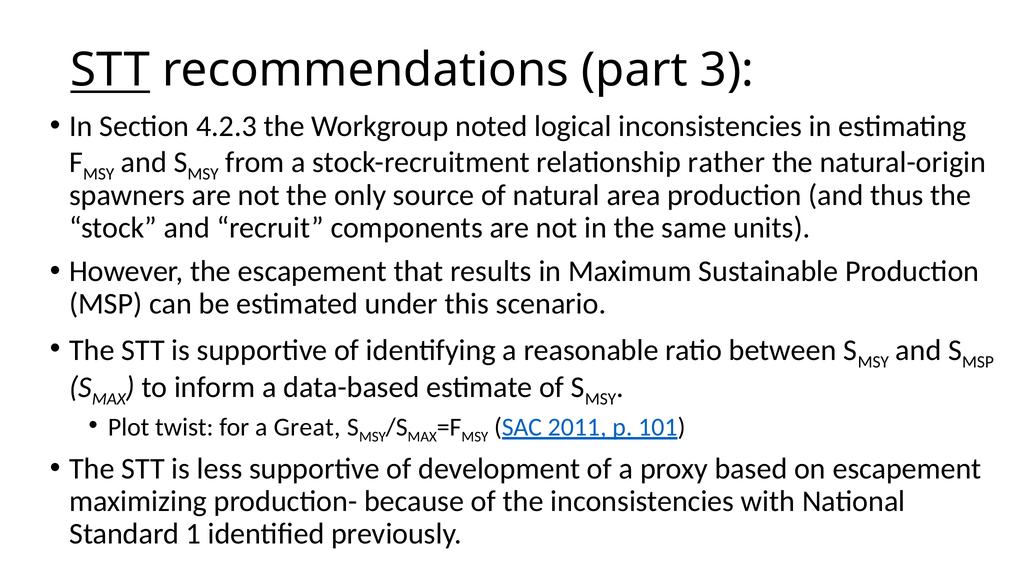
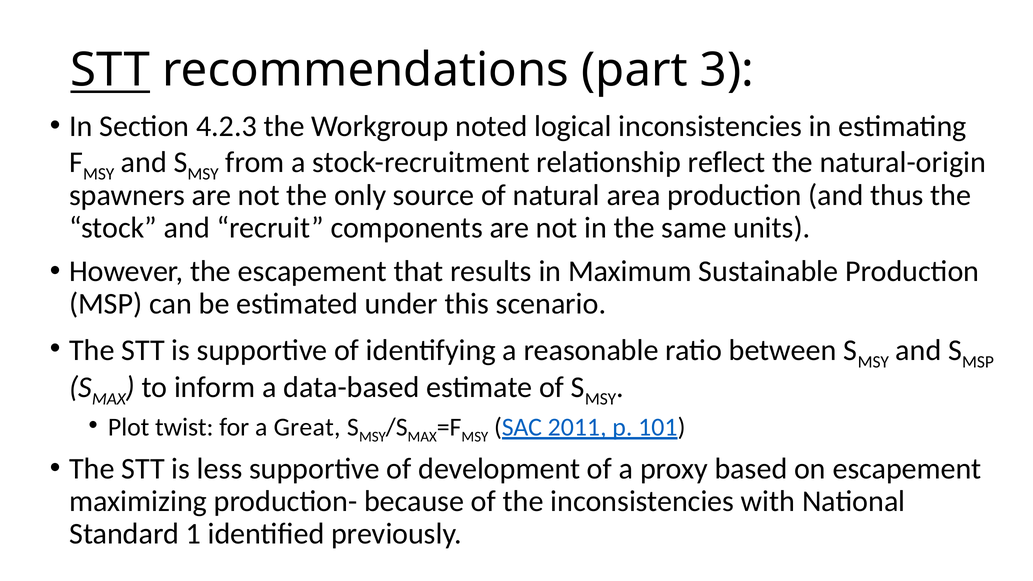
rather: rather -> reflect (727, 162)
